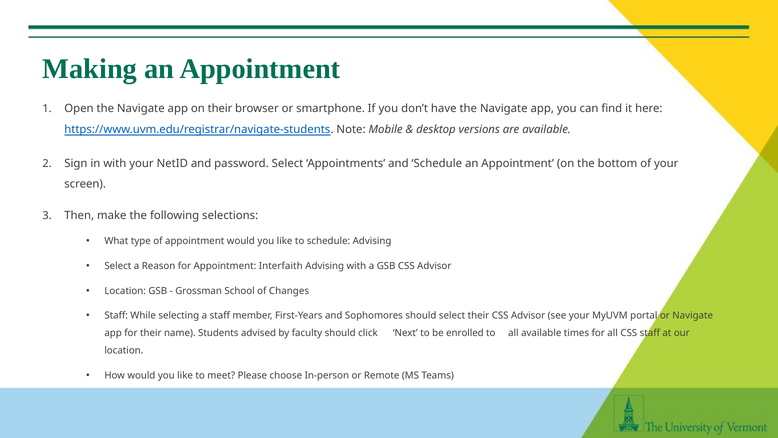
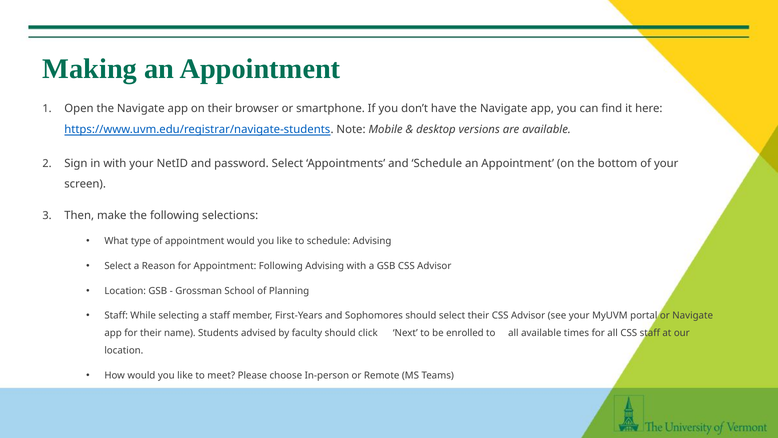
Appointment Interfaith: Interfaith -> Following (281, 266)
Changes: Changes -> Planning (289, 291)
